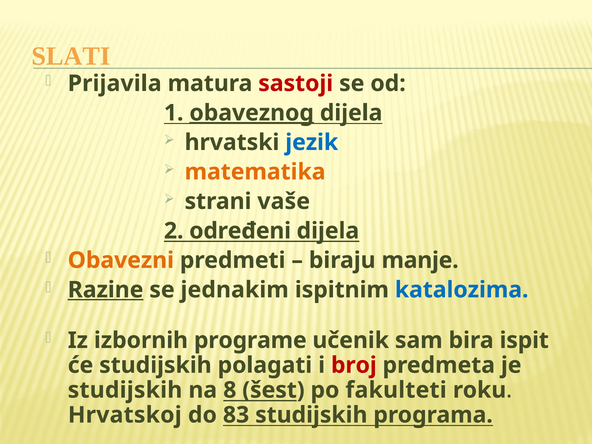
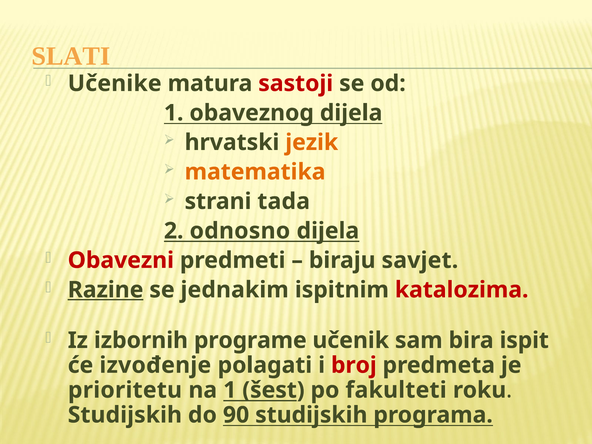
Prijavila: Prijavila -> Učenike (115, 83)
obaveznog underline: present -> none (252, 113)
jezik colour: blue -> orange (312, 142)
vaše: vaše -> tada (284, 201)
određeni: određeni -> odnosno (240, 231)
Obavezni colour: orange -> red (121, 260)
manje: manje -> savjet (420, 260)
katalozima colour: blue -> red (462, 290)
će studijskih: studijskih -> izvođenje (155, 365)
studijskih: studijskih -> prioritetu (125, 390)
na 8: 8 -> 1 (230, 390)
Hrvatskoj: Hrvatskoj -> Studijskih (125, 415)
83: 83 -> 90 (236, 415)
